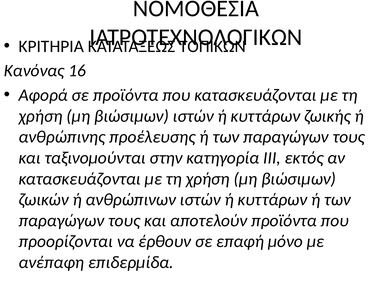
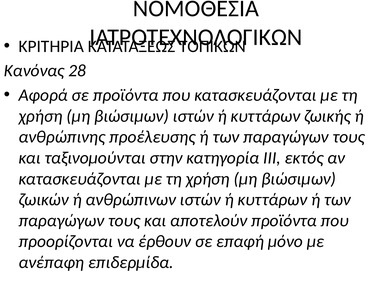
16: 16 -> 28 (77, 71)
